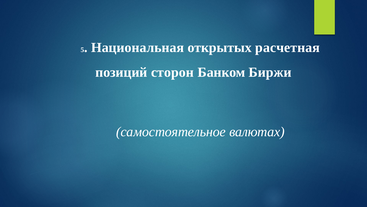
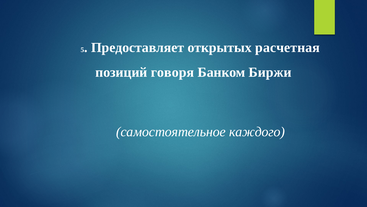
Национальная: Национальная -> Предоставляет (138, 47)
сторон: сторон -> говоря (172, 72)
валютах: валютах -> каждого (257, 131)
